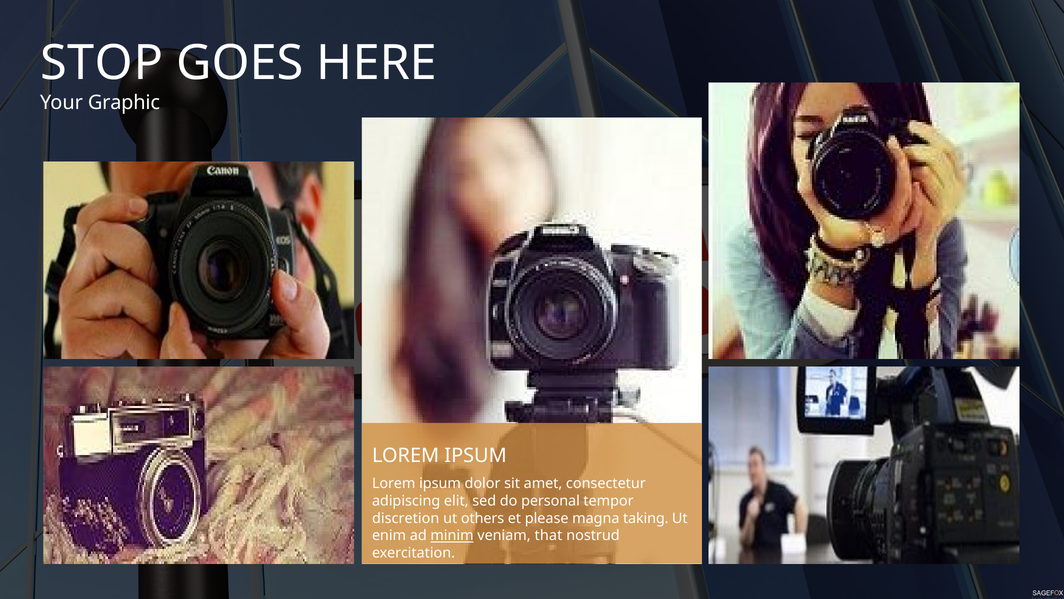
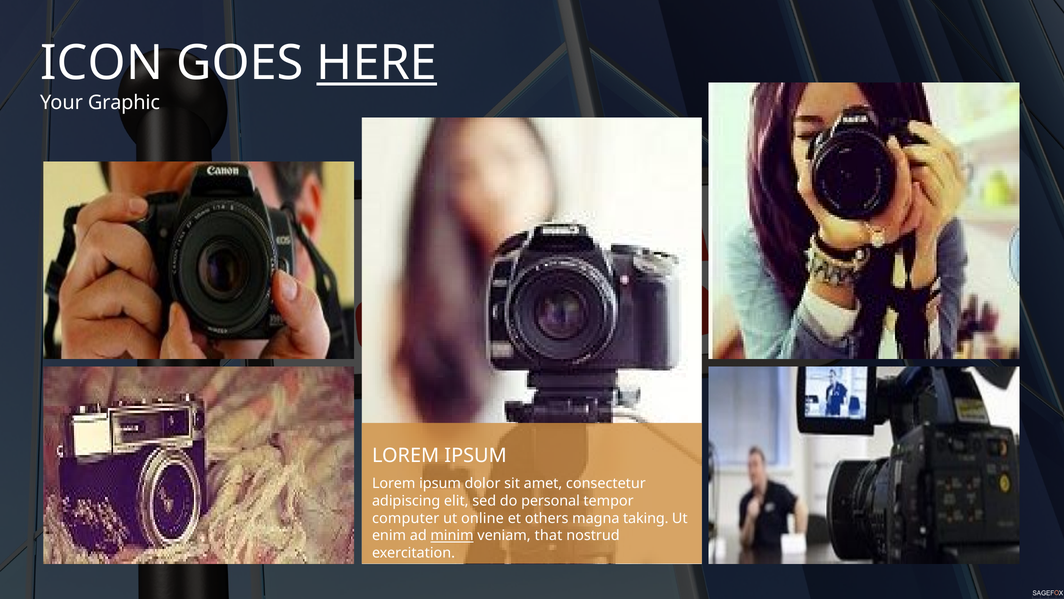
STOP: STOP -> ICON (102, 63)
HERE underline: none -> present (377, 63)
discretion: discretion -> computer (406, 518)
others: others -> online (482, 518)
please: please -> others (547, 518)
